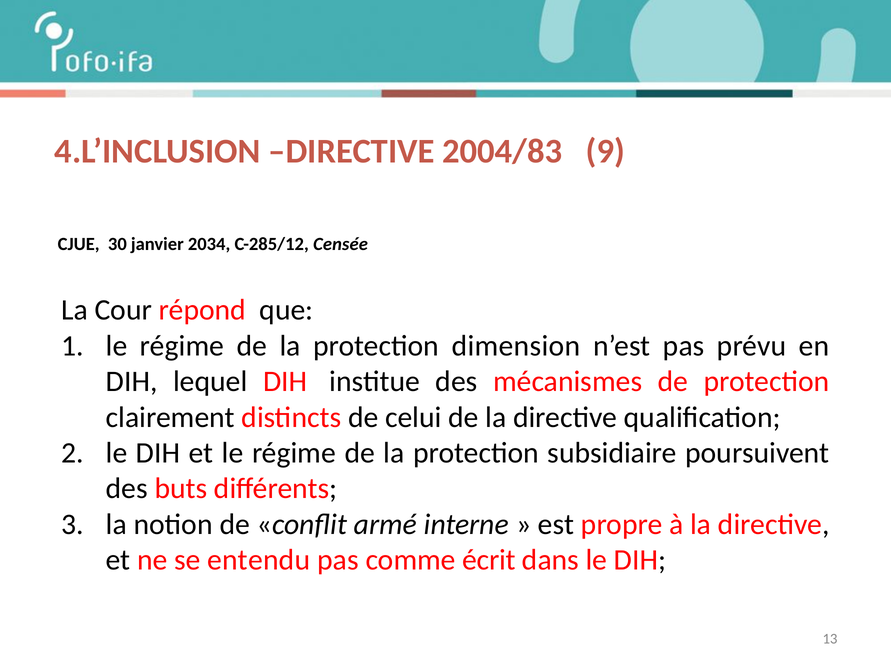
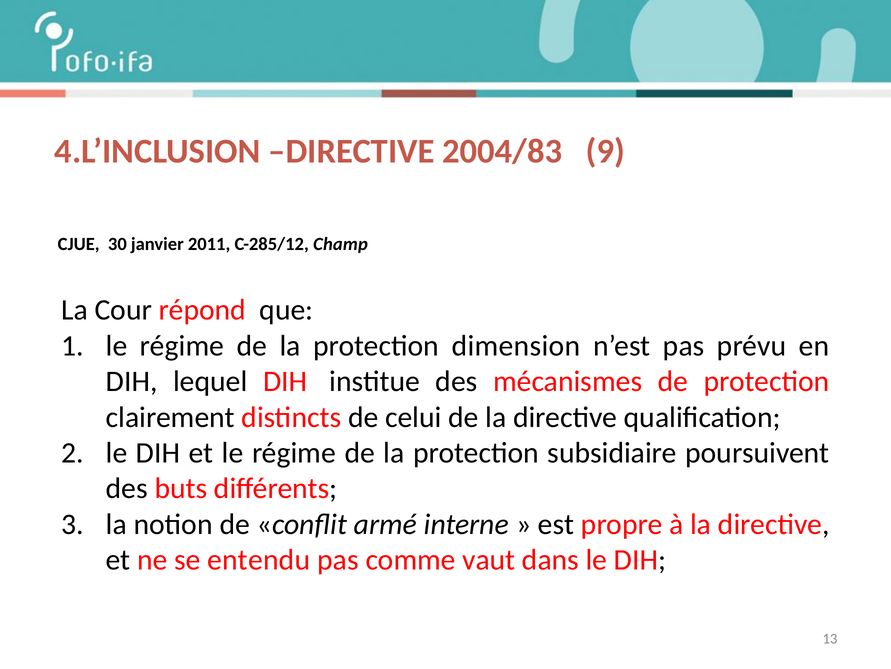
2034: 2034 -> 2011 (209, 244)
Censée: Censée -> Champ (341, 244)
écrit: écrit -> vaut (489, 559)
